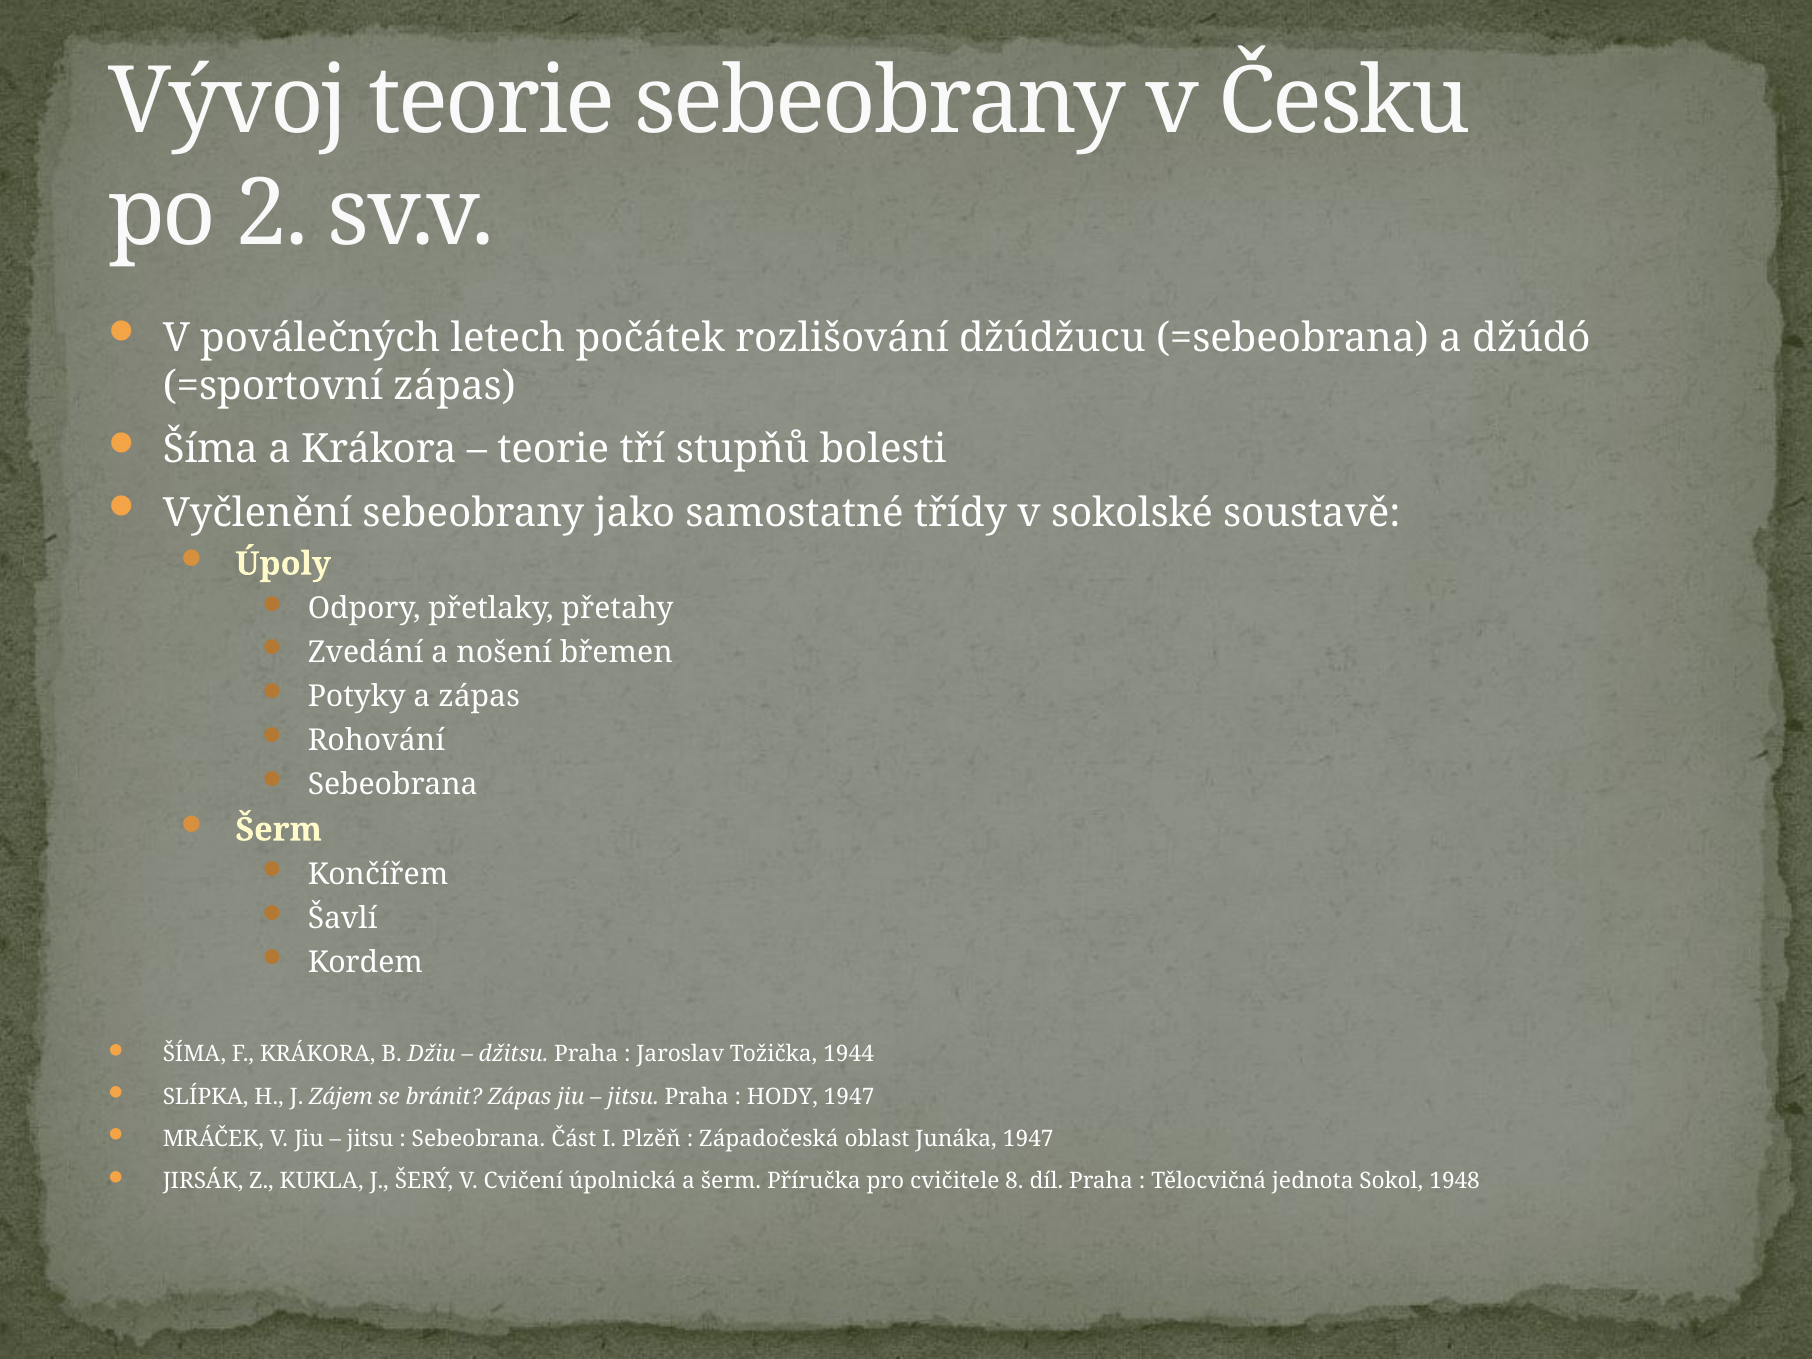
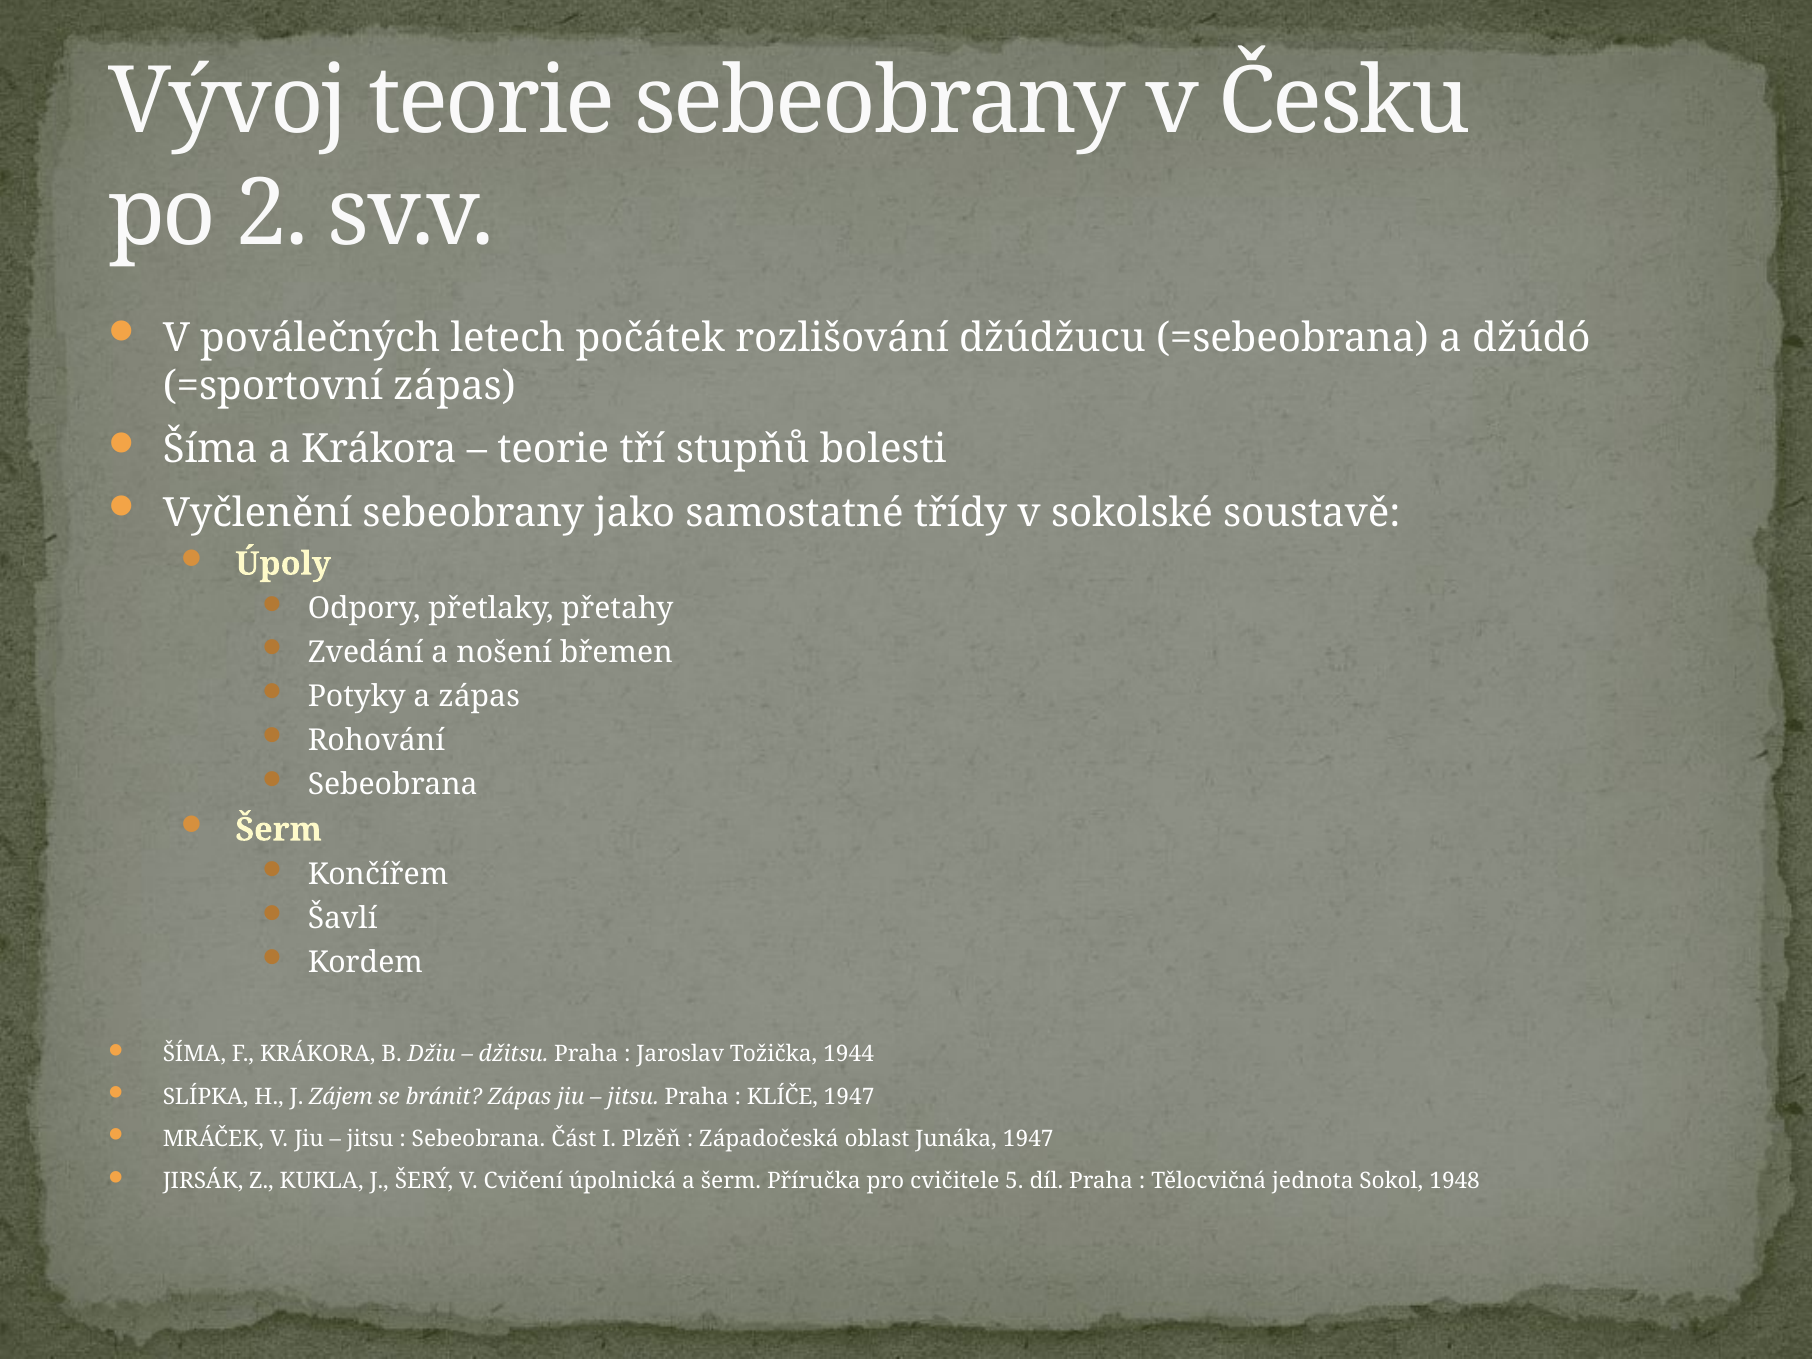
HODY: HODY -> KLÍČE (783, 1097)
8: 8 -> 5 (1014, 1181)
